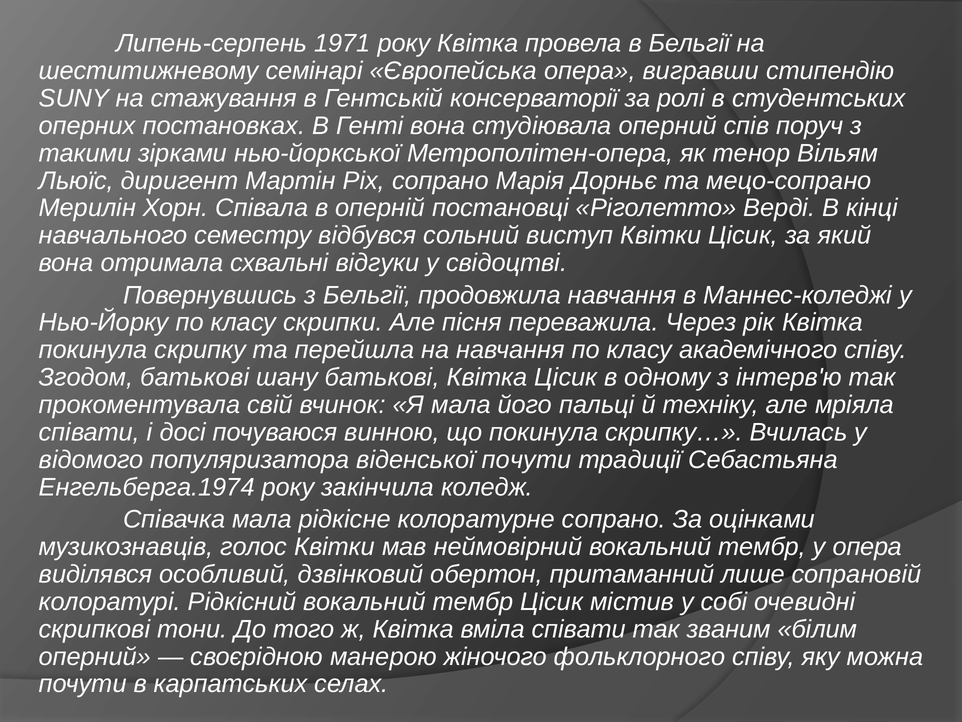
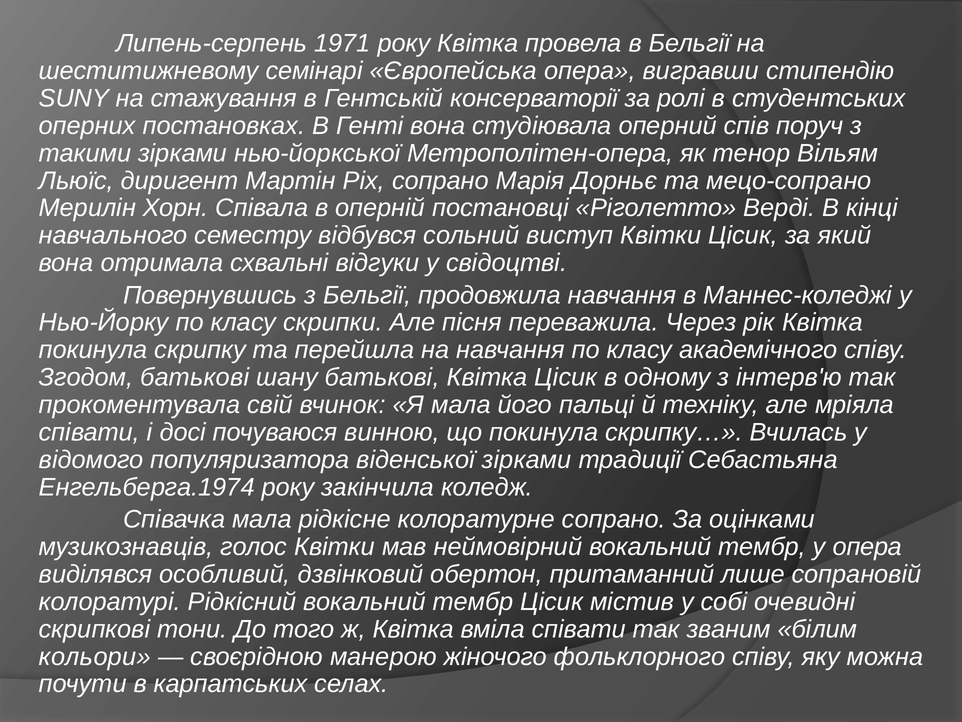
віденської почути: почути -> зірками (527, 459)
оперний: оперний -> кольори (95, 656)
